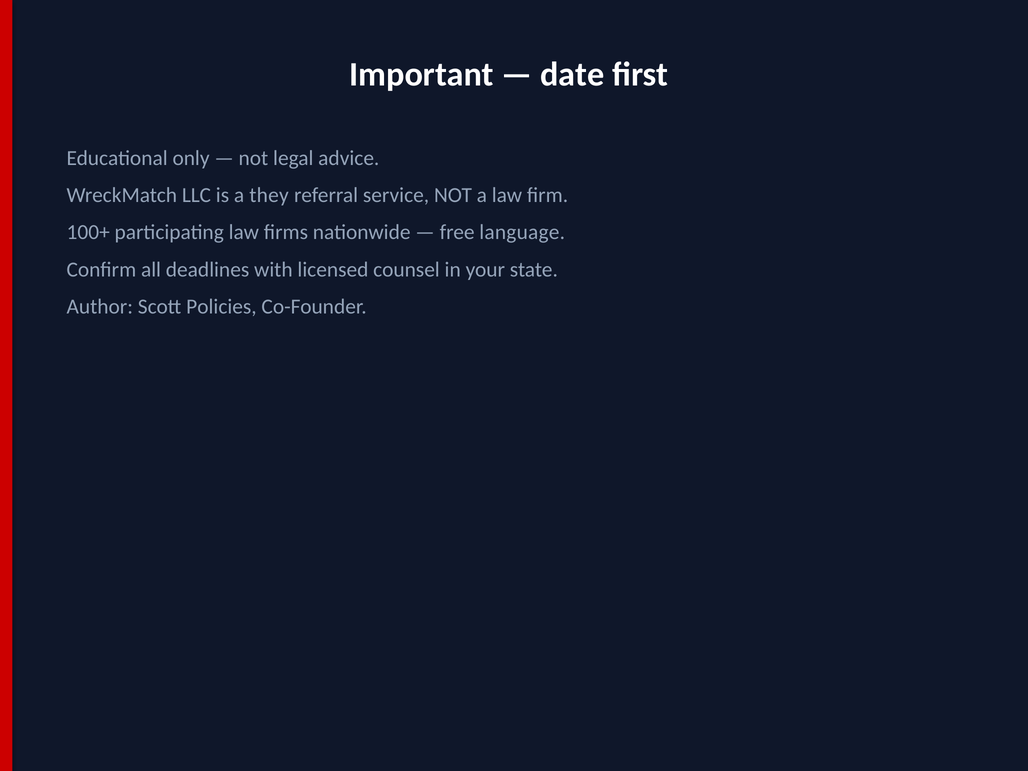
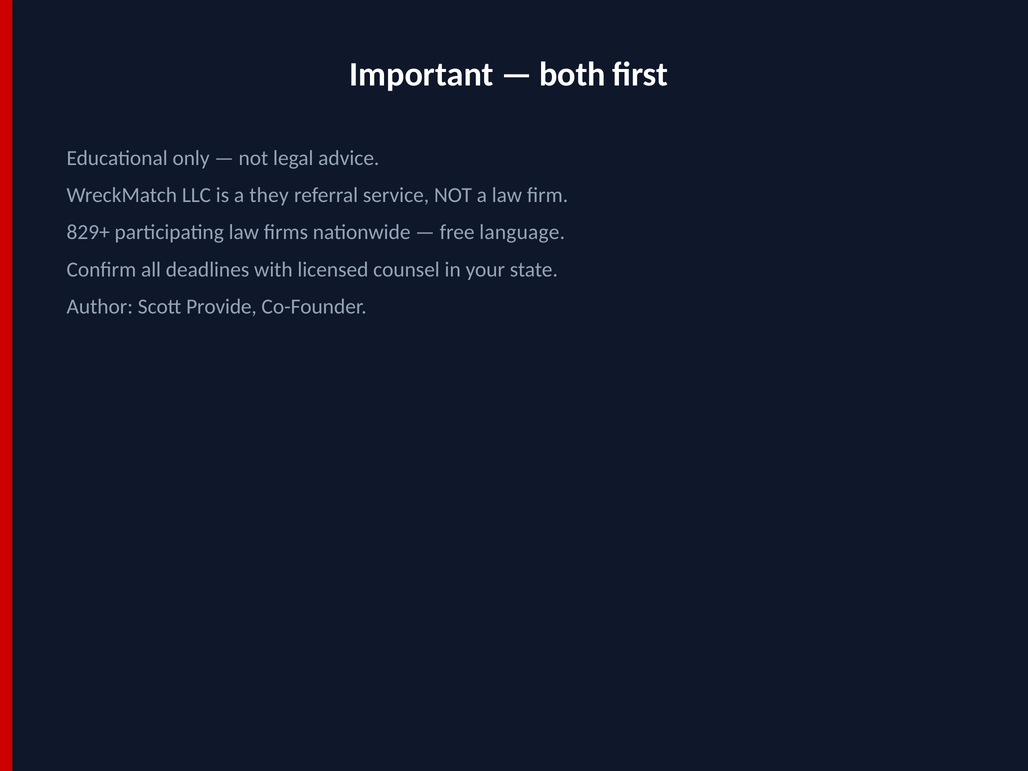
date: date -> both (572, 74)
100+: 100+ -> 829+ (88, 232)
Policies: Policies -> Provide (222, 307)
